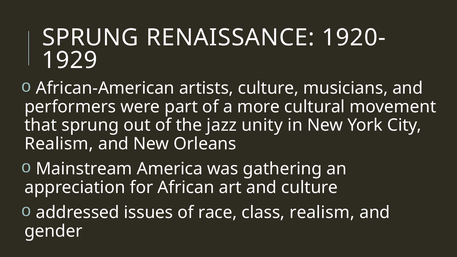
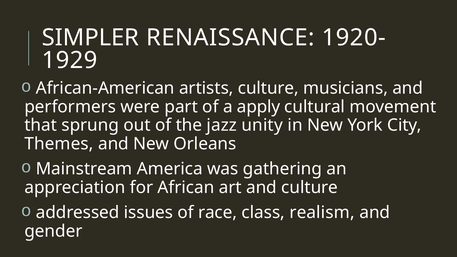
SPRUNG: SPRUNG -> SIMPLER (90, 38)
more: more -> apply (259, 107)
Realism: Realism -> Themes (59, 144)
